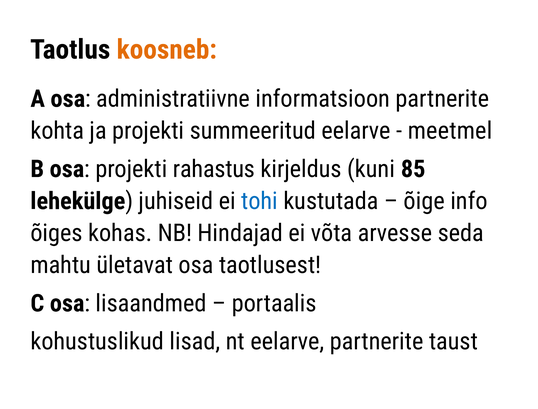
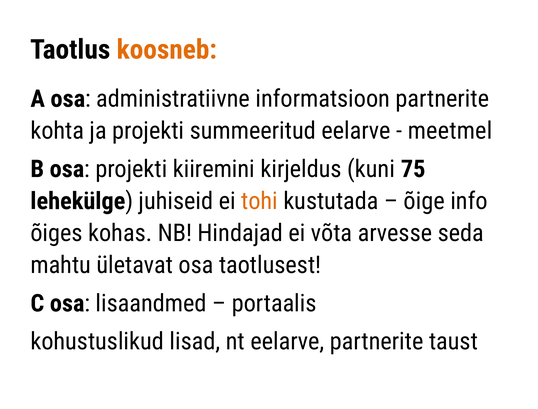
rahastus: rahastus -> kiiremini (214, 169)
85: 85 -> 75 (413, 169)
tohi colour: blue -> orange (260, 201)
